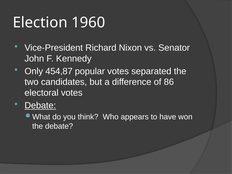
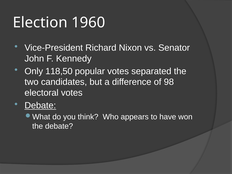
454,87: 454,87 -> 118,50 (59, 71)
86: 86 -> 98 (169, 82)
